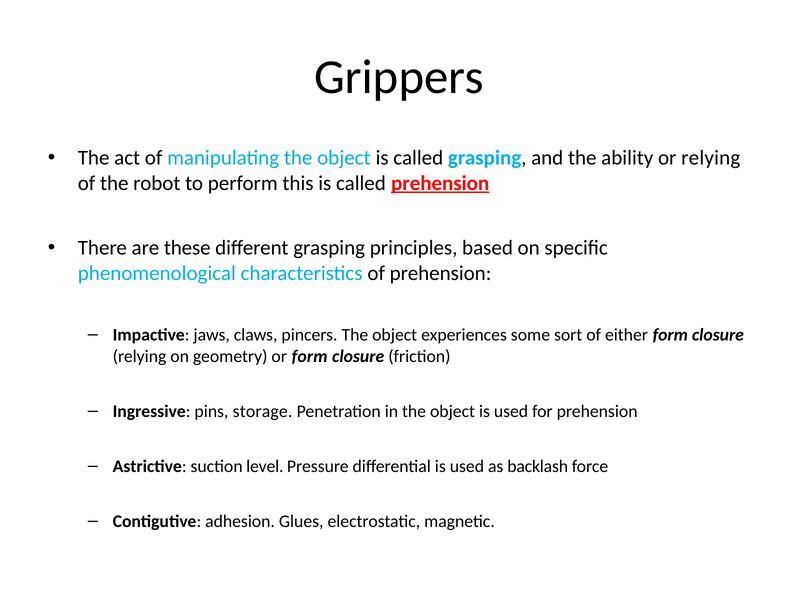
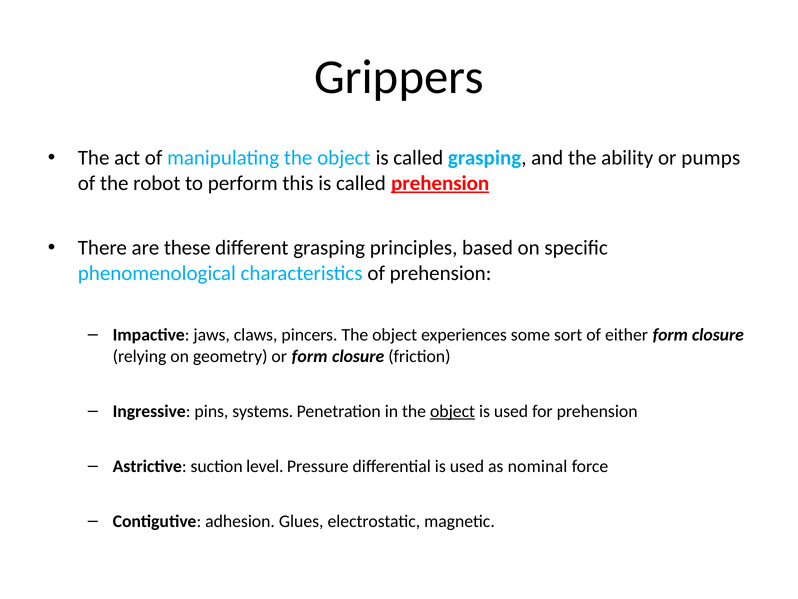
or relying: relying -> pumps (711, 158)
storage: storage -> systems (263, 411)
object underline: none -> present (453, 411)
backlash: backlash -> nominal (538, 466)
